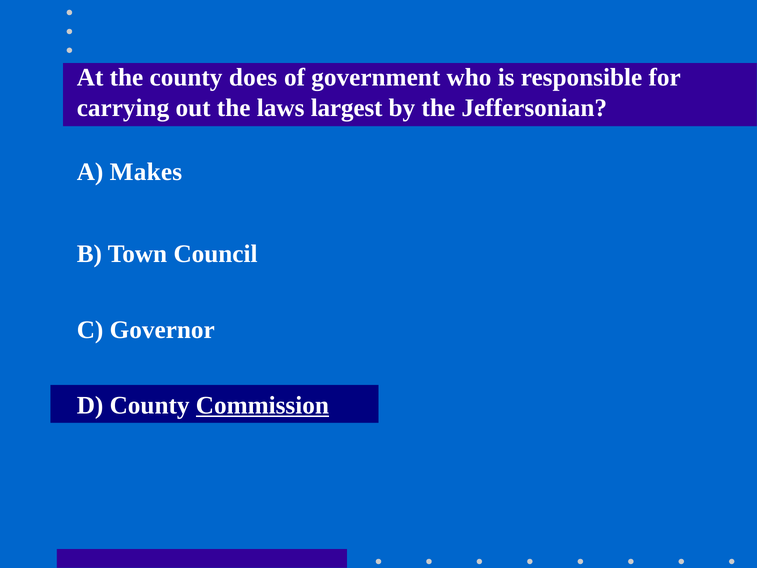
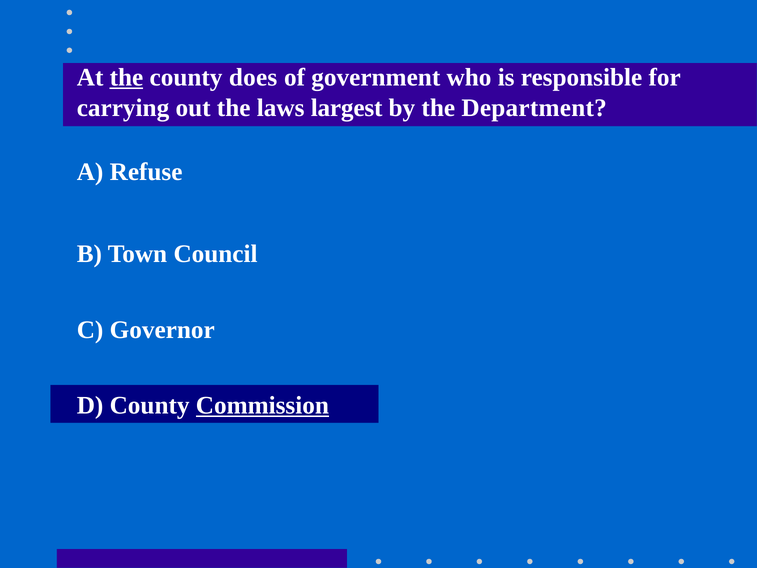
the underline: none -> present (127, 77)
Jeffersonian: Jeffersonian -> Department (534, 108)
Makes: Makes -> Refuse (146, 172)
